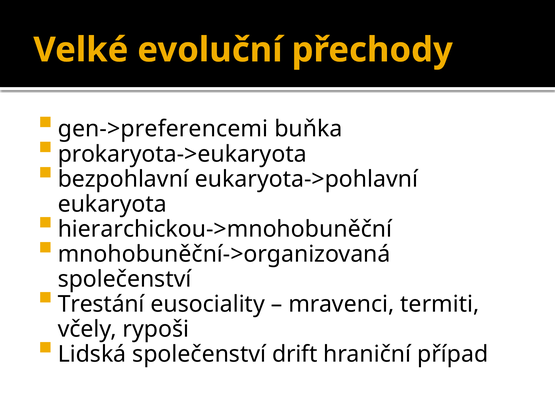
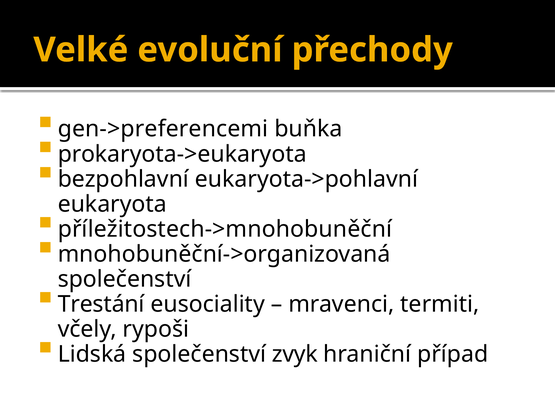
hierarchickou->mnohobuněční: hierarchickou->mnohobuněční -> příležitostech->mnohobuněční (225, 229)
drift: drift -> zvyk (295, 354)
